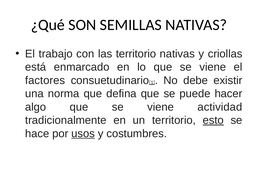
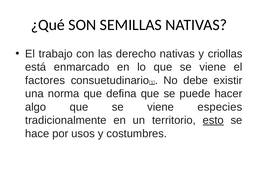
las territorio: territorio -> derecho (136, 54)
actividad: actividad -> especies (220, 107)
usos underline: present -> none (83, 134)
